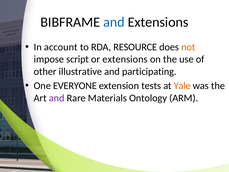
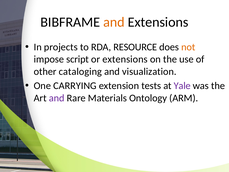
and colour: blue -> orange (114, 22)
account: account -> projects (61, 47)
illustrative: illustrative -> cataloging (80, 71)
participating: participating -> visualization (149, 71)
EVERYONE: EVERYONE -> CARRYING (75, 86)
Yale colour: orange -> purple (182, 86)
